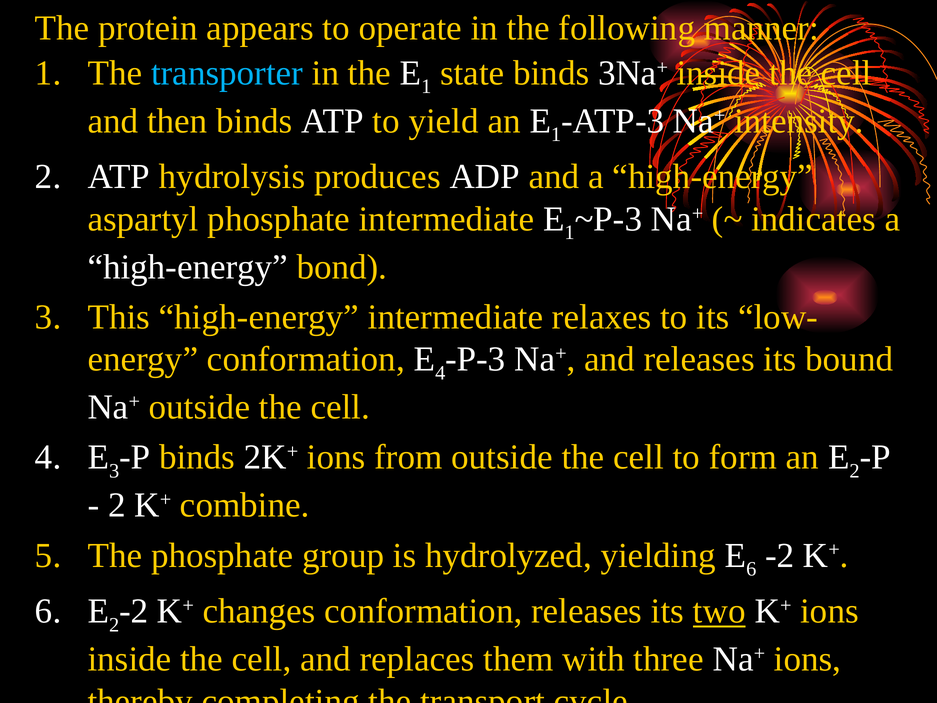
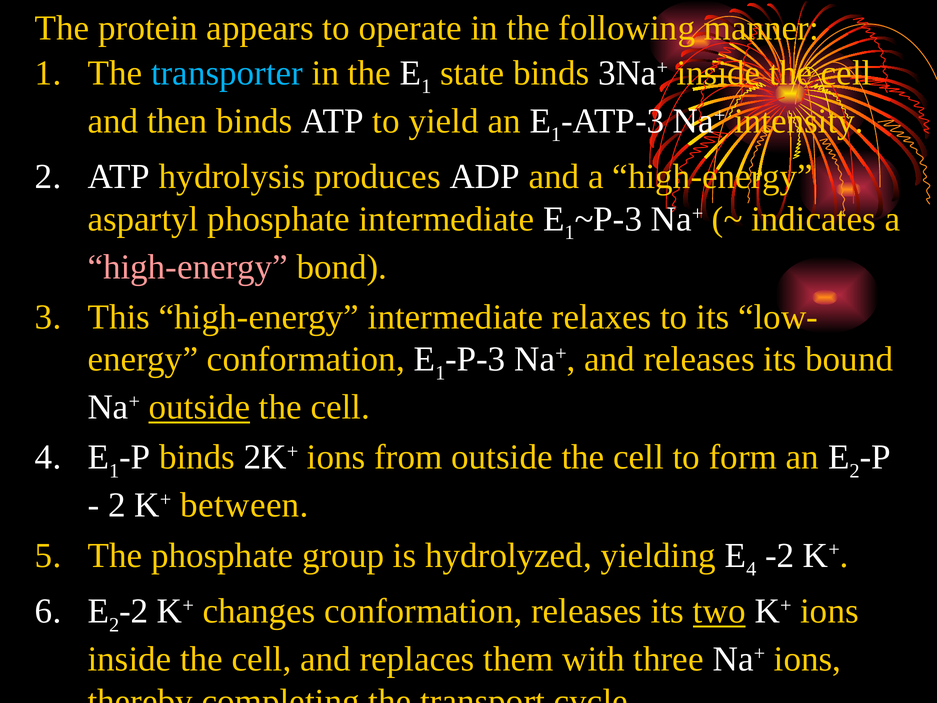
high-energy colour: white -> pink (188, 267)
4: 4 -> 1 (440, 373)
outside underline: none -> present (199, 407)
3: 3 -> 1 (114, 471)
combine: combine -> between (245, 505)
6: 6 -> 4 (751, 569)
